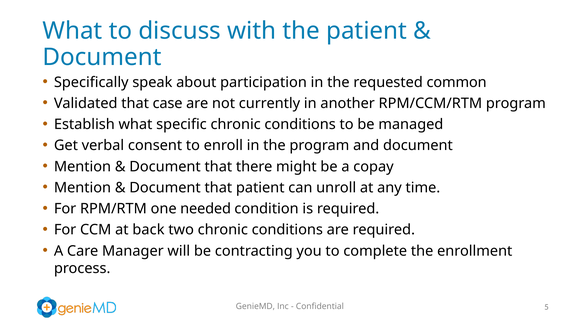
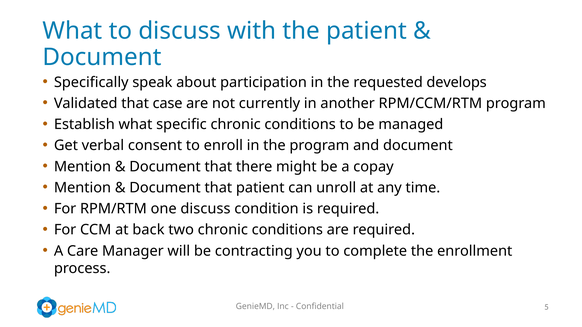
common: common -> develops (457, 82)
one needed: needed -> discuss (205, 209)
